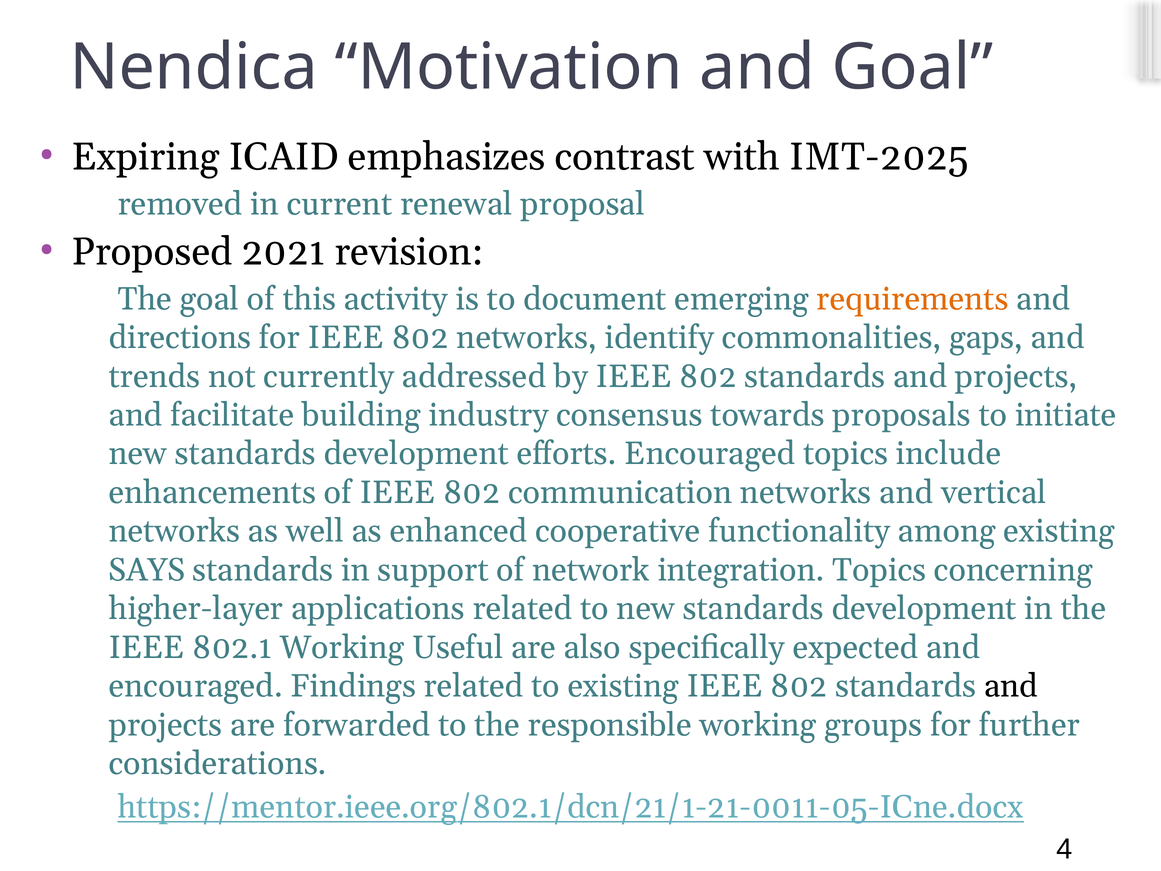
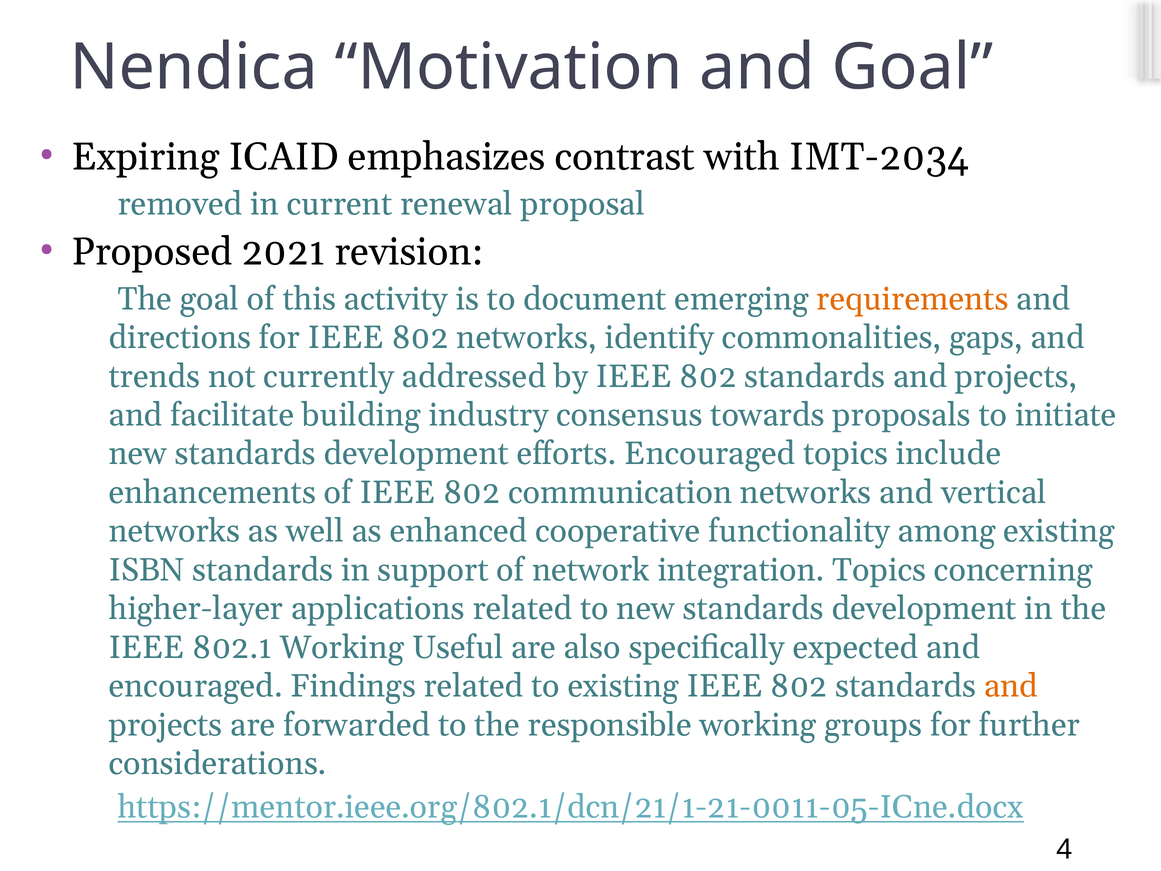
IMT-2025: IMT-2025 -> IMT-2034 (879, 157)
SAYS: SAYS -> ISBN (147, 570)
and colour: black -> orange (1011, 686)
